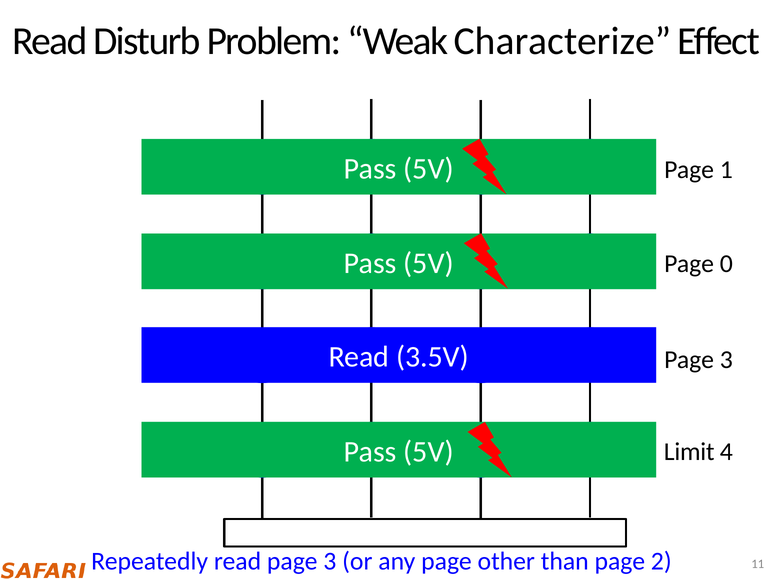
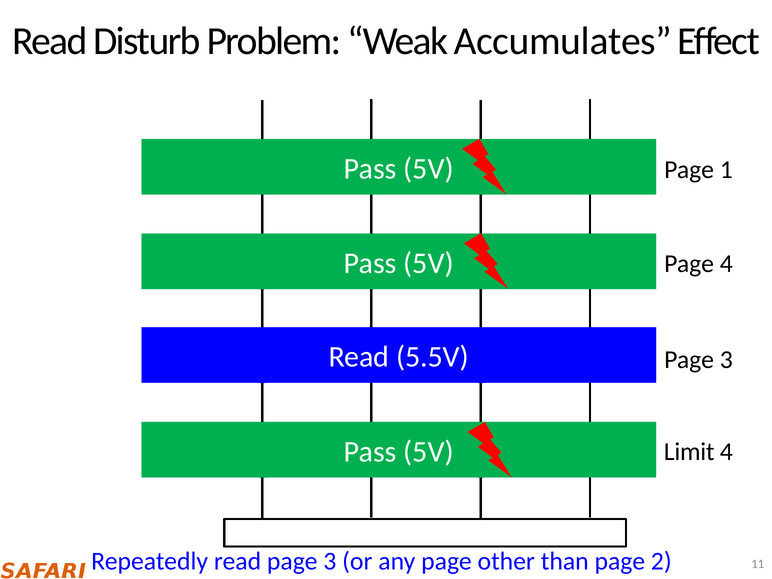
Characterize: Characterize -> Accumulates (563, 41)
Page 0: 0 -> 4 (726, 264)
3.5V: 3.5V -> 5.5V (433, 357)
